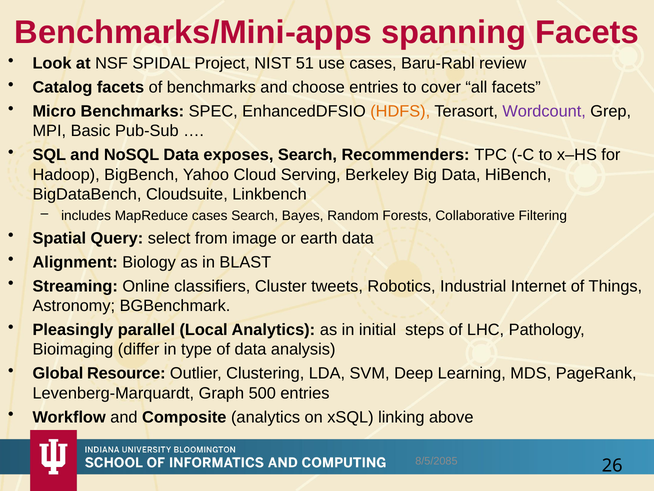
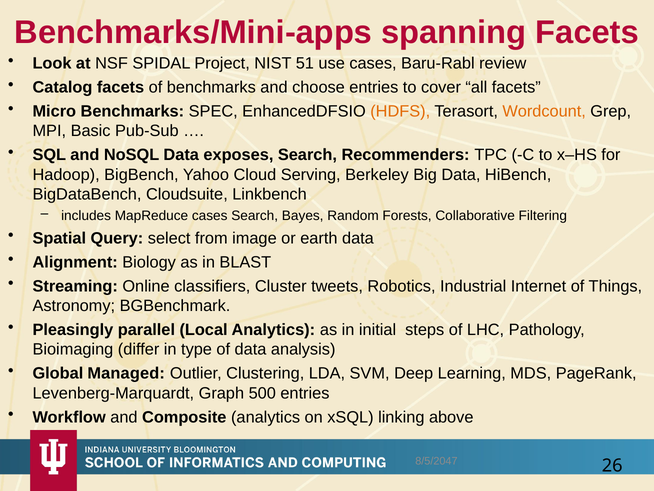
Wordcount colour: purple -> orange (544, 111)
Resource: Resource -> Managed (126, 373)
8/5/2085: 8/5/2085 -> 8/5/2047 (436, 461)
